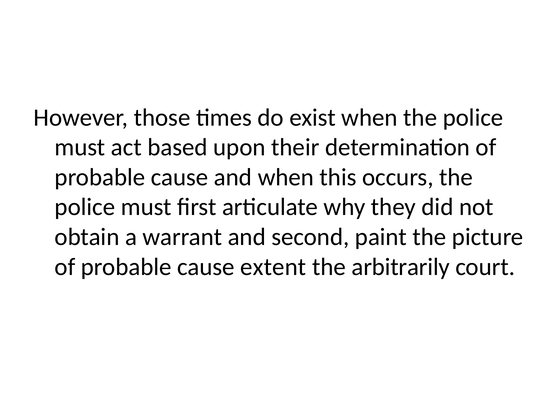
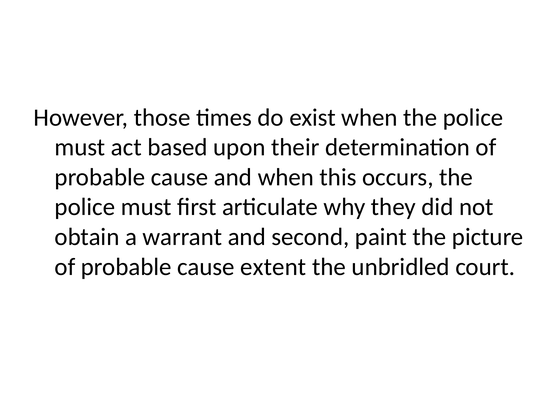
arbitrarily: arbitrarily -> unbridled (401, 267)
